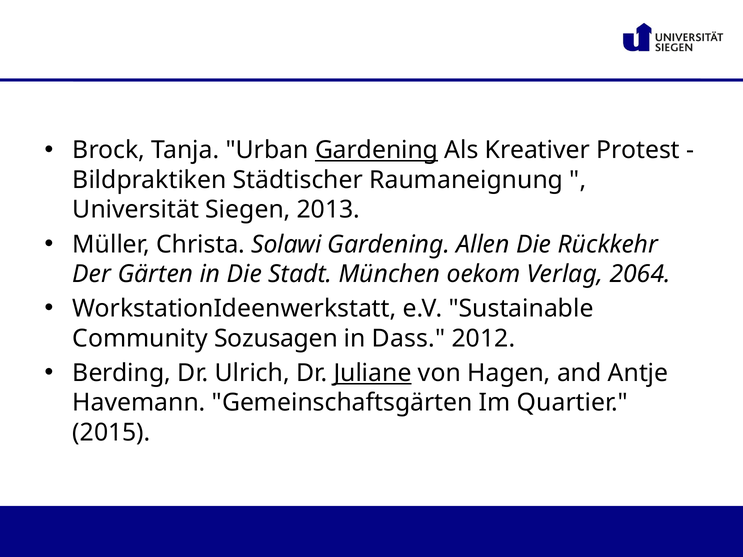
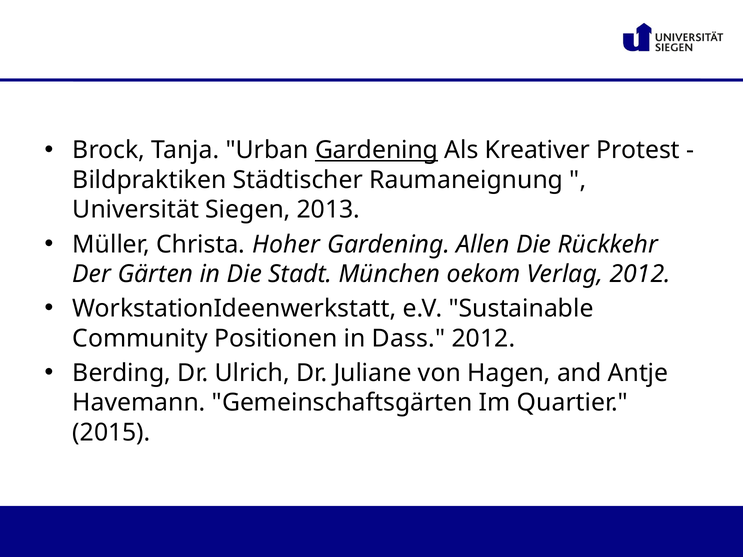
Solawi: Solawi -> Hoher (286, 244)
Verlag 2064: 2064 -> 2012 (640, 274)
Sozusagen: Sozusagen -> Positionen (276, 339)
Juliane underline: present -> none (373, 373)
